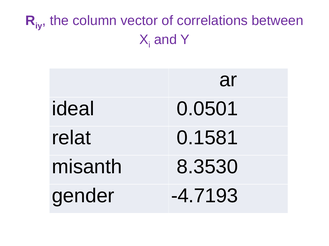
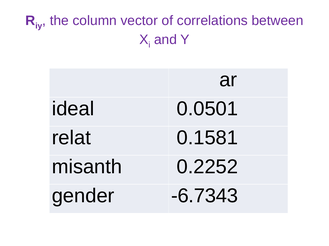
8.3530: 8.3530 -> 0.2252 (207, 167)
-4.7193: -4.7193 -> -6.7343 (204, 196)
